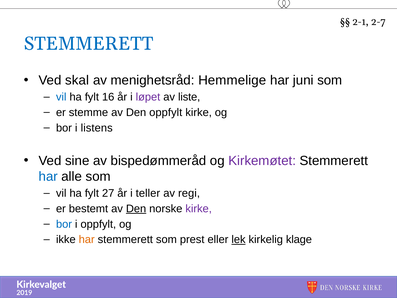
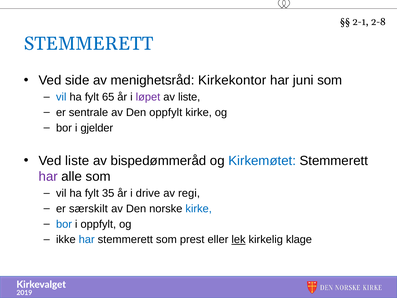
2-7: 2-7 -> 2-8 (378, 22)
skal: skal -> side (77, 80)
Hemmelige: Hemmelige -> Kirkekontor (232, 80)
16: 16 -> 65 (108, 97)
stemme: stemme -> sentrale (88, 112)
listens: listens -> gjelder (97, 128)
Ved sine: sine -> liste (77, 161)
Kirkemøtet colour: purple -> blue (262, 161)
har colour: blue -> purple (48, 176)
27: 27 -> 35 (108, 193)
teller: teller -> drive (148, 193)
bestemt: bestemt -> særskilt (88, 209)
Den underline: present -> none (136, 209)
kirke colour: purple -> blue (199, 209)
har colour: orange -> blue (87, 239)
